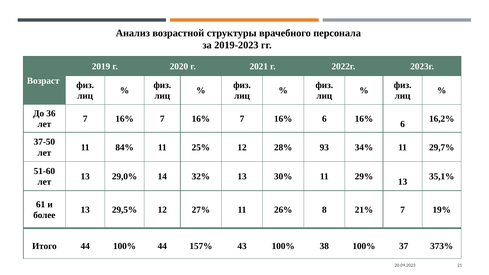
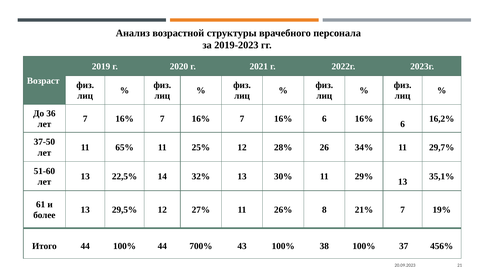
84%: 84% -> 65% (125, 147)
93: 93 -> 26 (324, 147)
29,0%: 29,0% -> 22,5% (125, 177)
157%: 157% -> 700% (201, 246)
373%: 373% -> 456% (442, 246)
